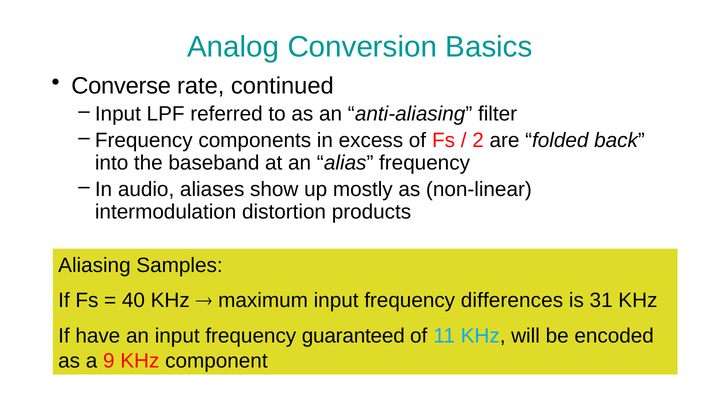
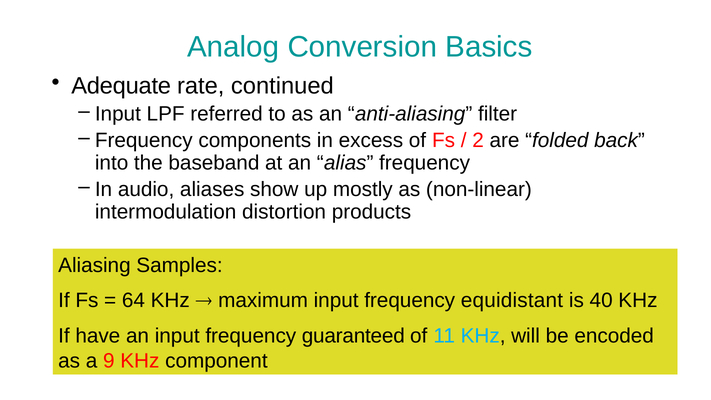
Converse: Converse -> Adequate (121, 86)
40: 40 -> 64 (133, 301)
differences: differences -> equidistant (512, 301)
31: 31 -> 40 (601, 301)
